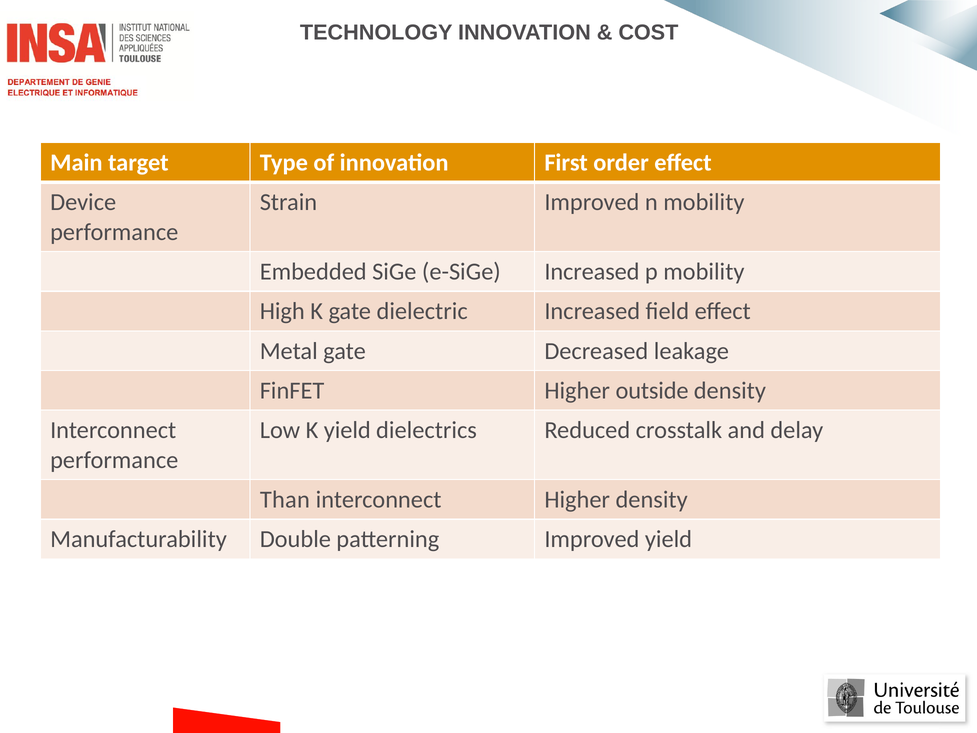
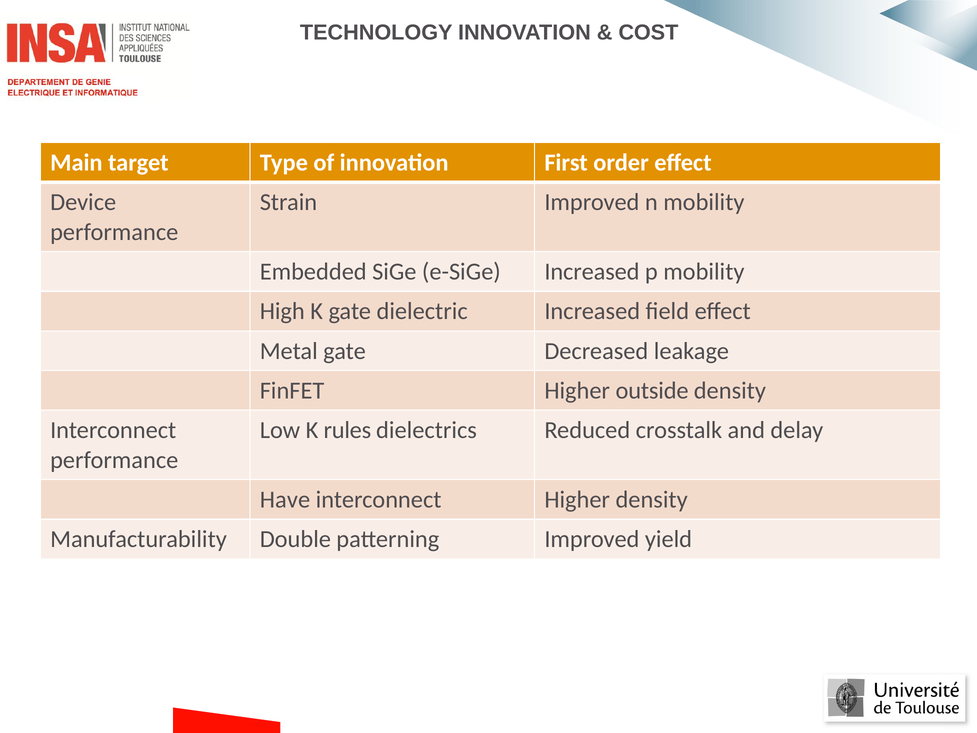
K yield: yield -> rules (347, 430)
Than: Than -> Have (285, 500)
